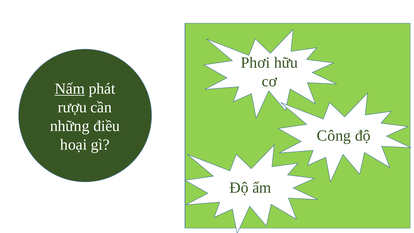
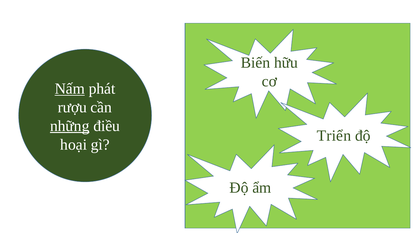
Phơi: Phơi -> Biến (256, 63)
những underline: none -> present (70, 126)
Công: Công -> Triển (334, 136)
